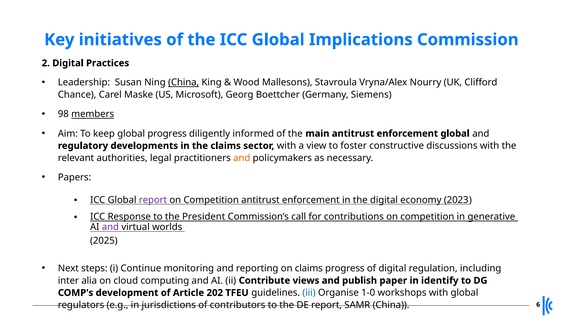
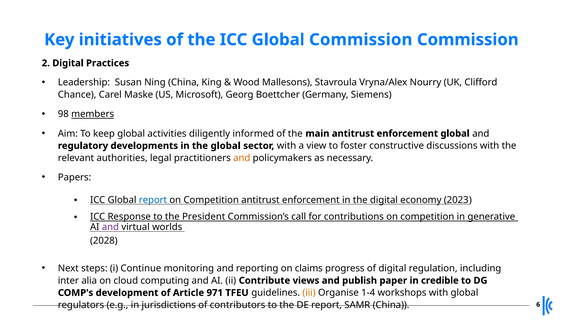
Global Implications: Implications -> Commission (361, 40)
China underline: present -> none (184, 83)
global progress: progress -> activities (167, 134)
the claims: claims -> global (226, 146)
report colour: purple -> blue (153, 200)
2025: 2025 -> 2028 (104, 241)
identify: identify -> credible (440, 281)
202: 202 -> 971 (215, 293)
iii colour: blue -> orange (309, 293)
1-0: 1-0 -> 1-4 (368, 293)
